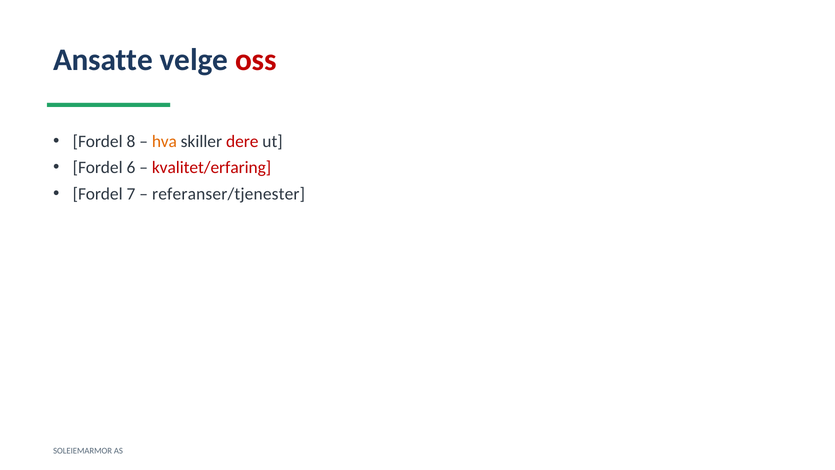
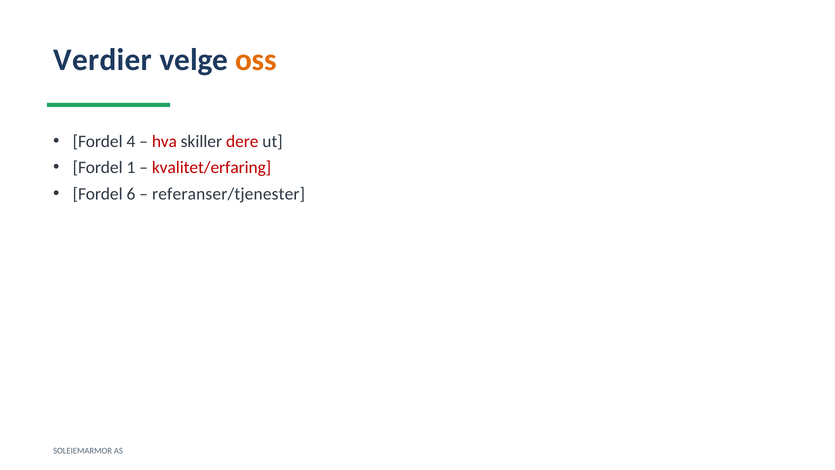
Ansatte: Ansatte -> Verdier (103, 60)
oss colour: red -> orange (256, 60)
8: 8 -> 4 (131, 141)
hva colour: orange -> red (164, 141)
6: 6 -> 1 (131, 168)
7: 7 -> 6 (131, 194)
